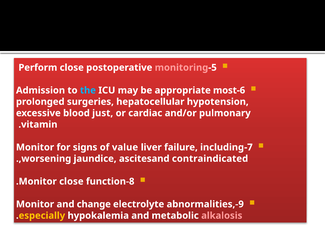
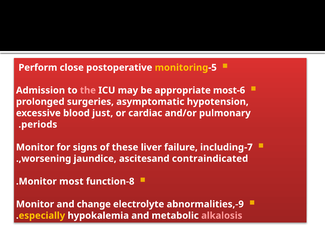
monitoring colour: pink -> yellow (181, 67)
the colour: light blue -> pink (88, 90)
hepatocellular: hepatocellular -> asymptomatic (150, 102)
vitamin: vitamin -> periods (39, 124)
value: value -> these (125, 147)
close: close -> most (71, 181)
